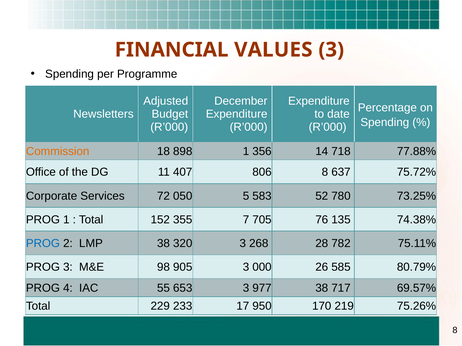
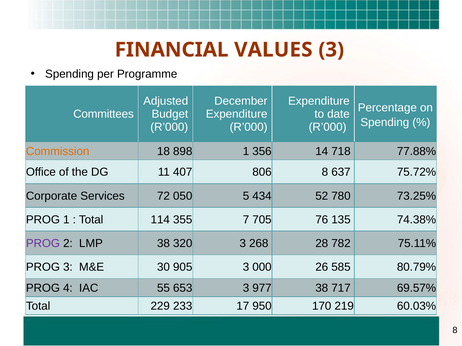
Newsletters: Newsletters -> Committees (104, 114)
583: 583 -> 434 (262, 196)
152: 152 -> 114 (160, 220)
PROG colour: blue -> purple (43, 244)
98: 98 -> 30 (163, 267)
75.26%: 75.26% -> 60.03% (417, 306)
